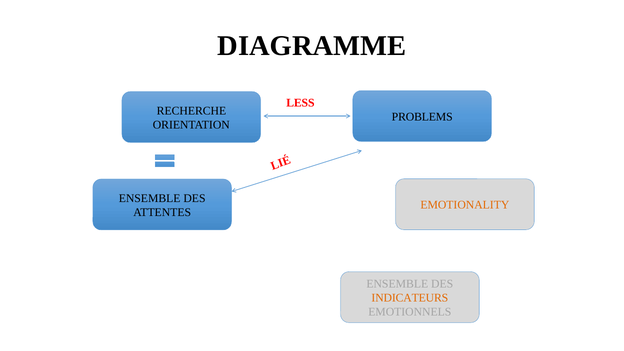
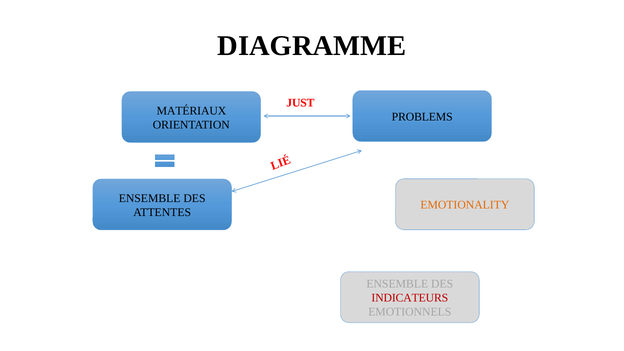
LESS: LESS -> JUST (300, 103)
RECHERCHE: RECHERCHE -> MATÉRIAUX (191, 111)
INDICATEURS colour: orange -> red (410, 298)
